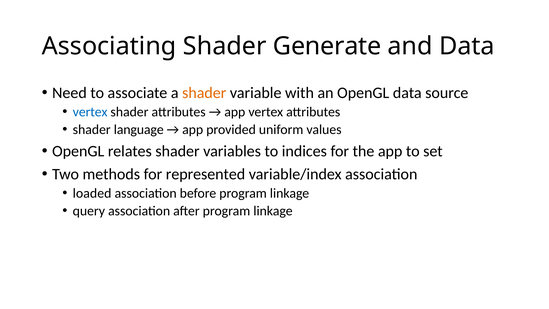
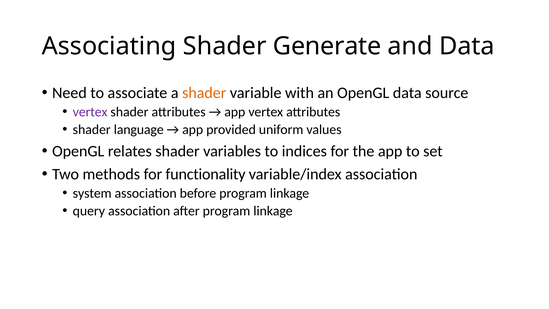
vertex colour: blue -> purple (90, 112)
represented: represented -> functionality (206, 174)
loaded: loaded -> system (92, 193)
